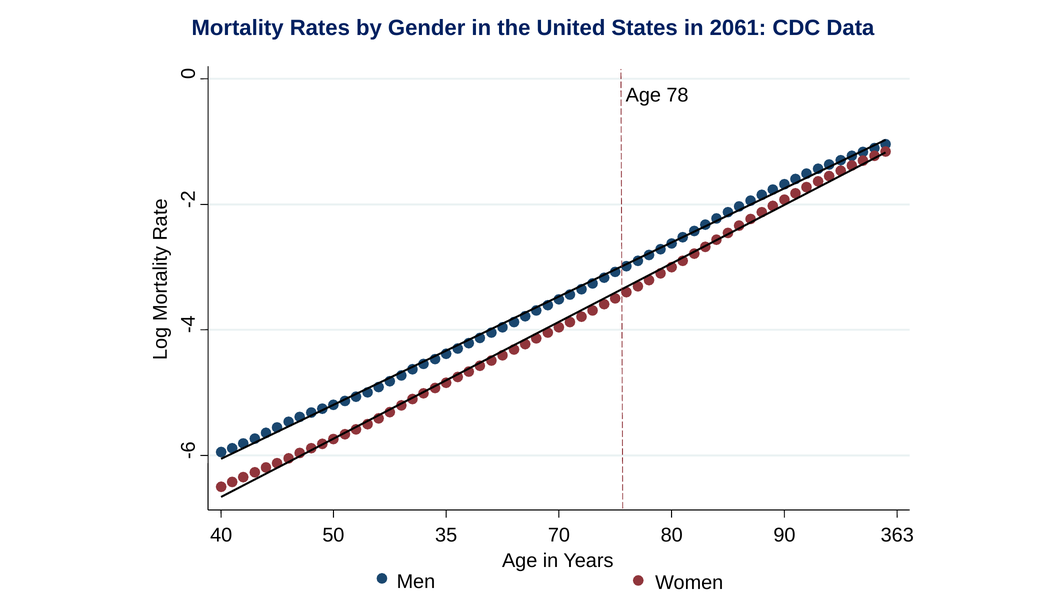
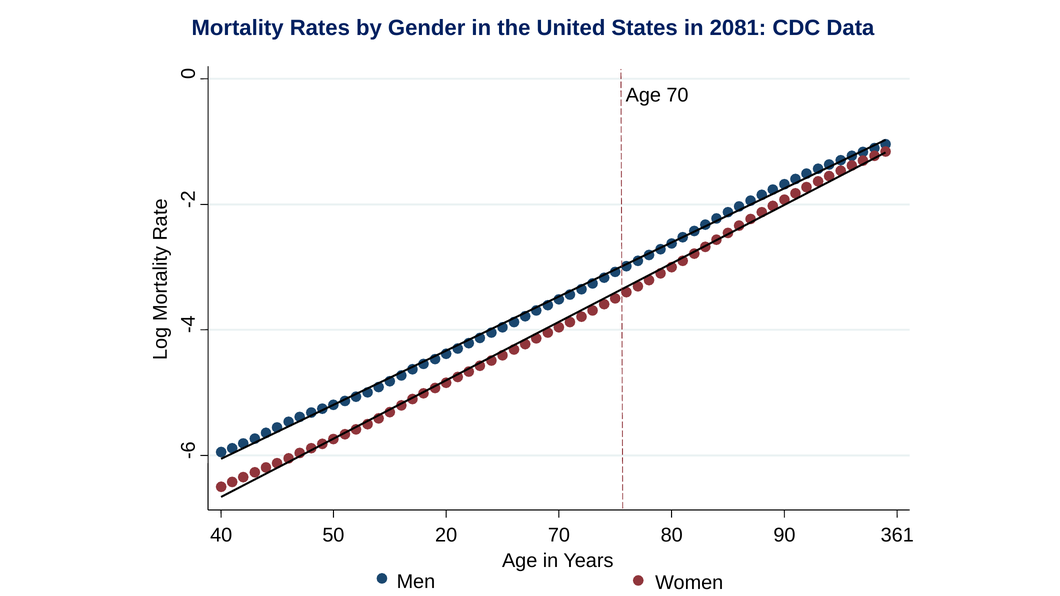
2061: 2061 -> 2081 (738, 28)
Age 78: 78 -> 70 (677, 95)
35: 35 -> 20 (446, 535)
363: 363 -> 361 (897, 535)
